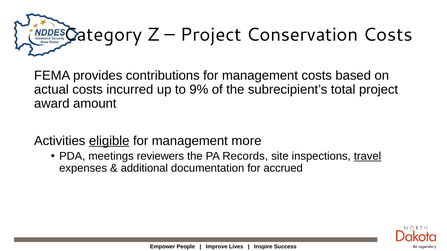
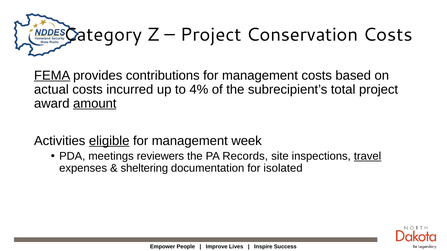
FEMA underline: none -> present (52, 76)
9%: 9% -> 4% (199, 90)
amount underline: none -> present (95, 104)
more: more -> week (247, 141)
additional: additional -> sheltering (144, 169)
accrued: accrued -> isolated (283, 169)
